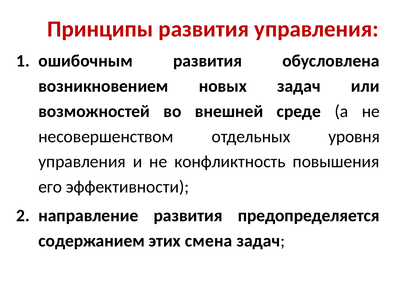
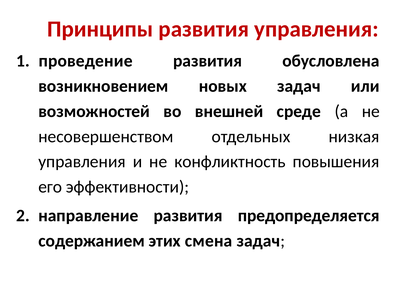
ошибочным: ошибочным -> проведение (86, 61)
уровня: уровня -> низкая (354, 136)
